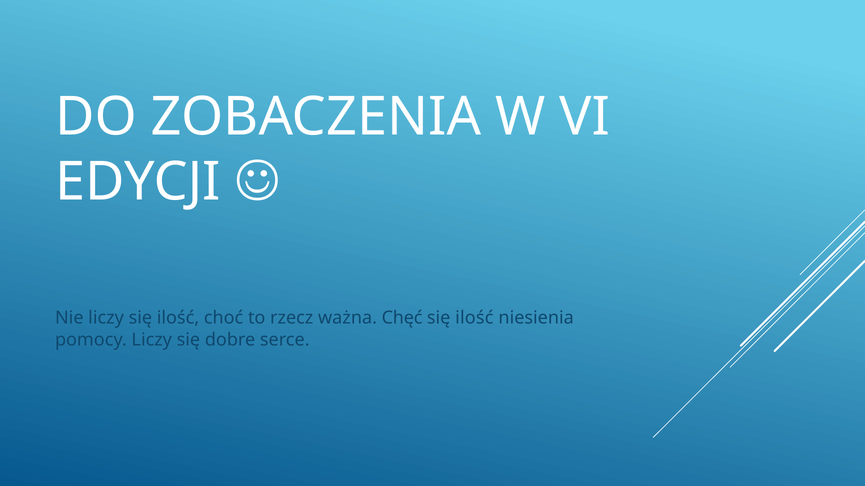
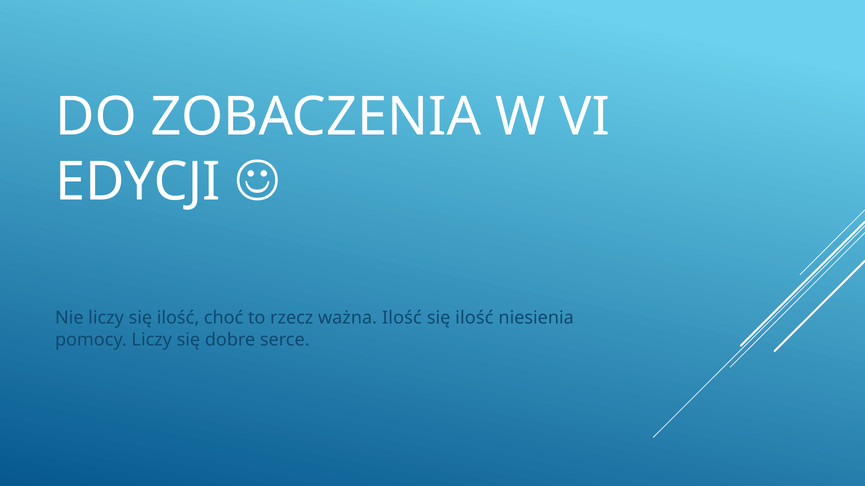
ważna Chęć: Chęć -> Ilość (402, 318)
